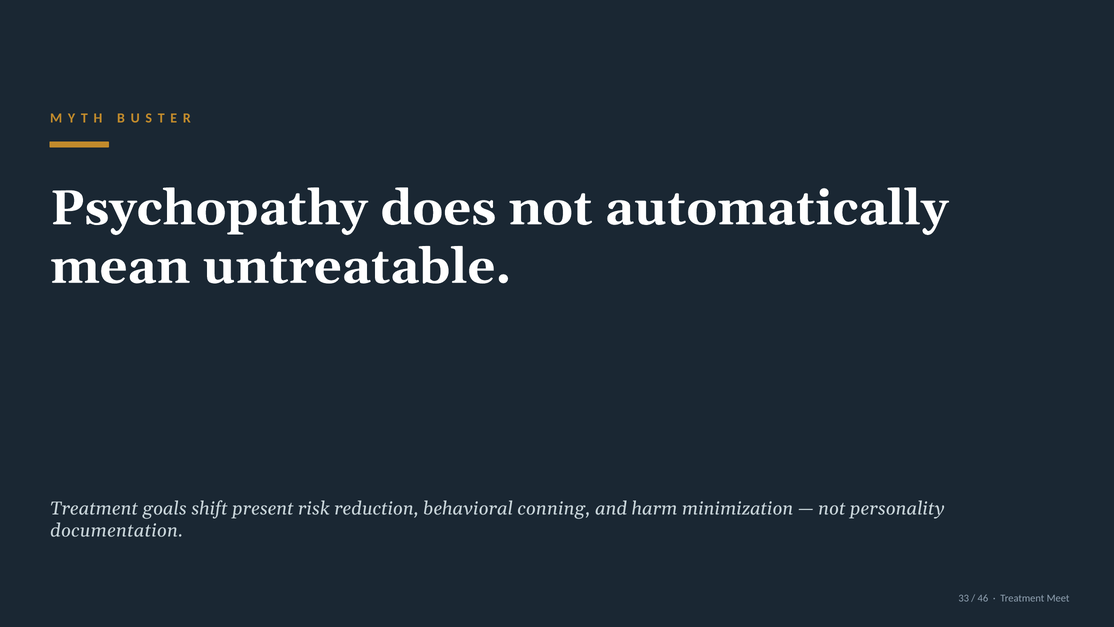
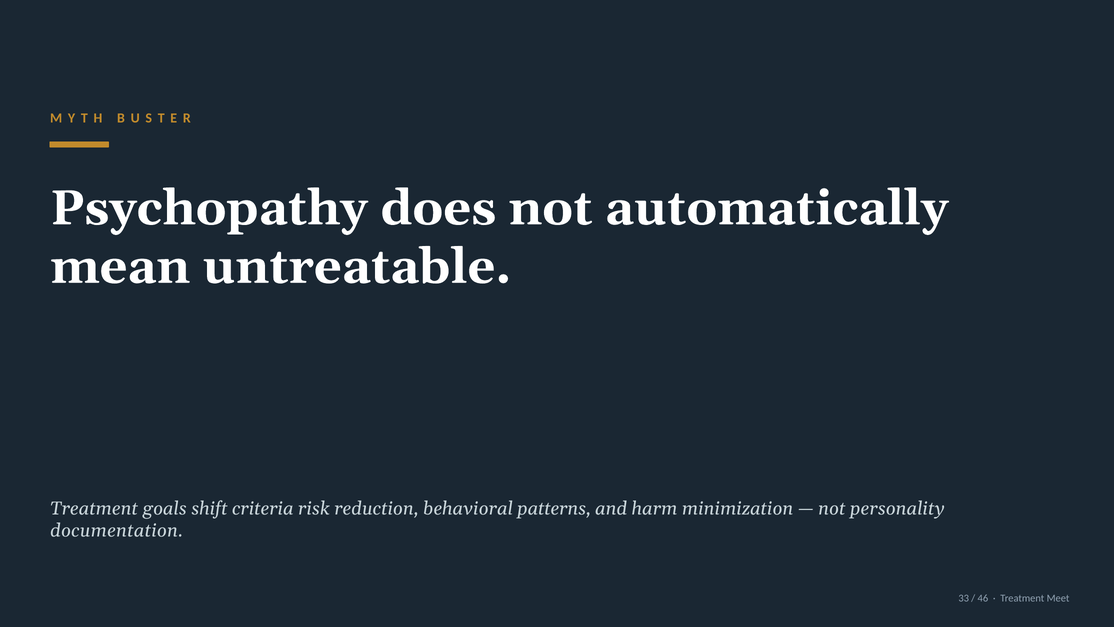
present: present -> criteria (263, 508)
conning: conning -> patterns (554, 508)
